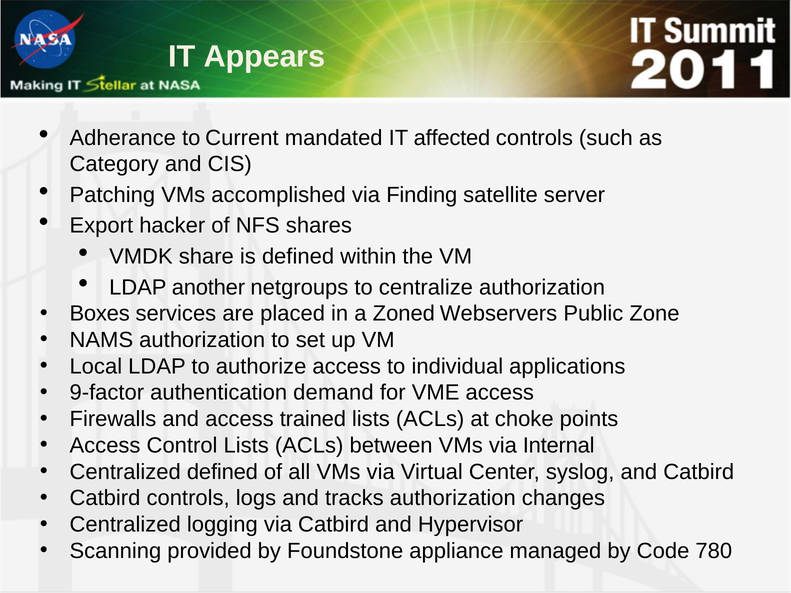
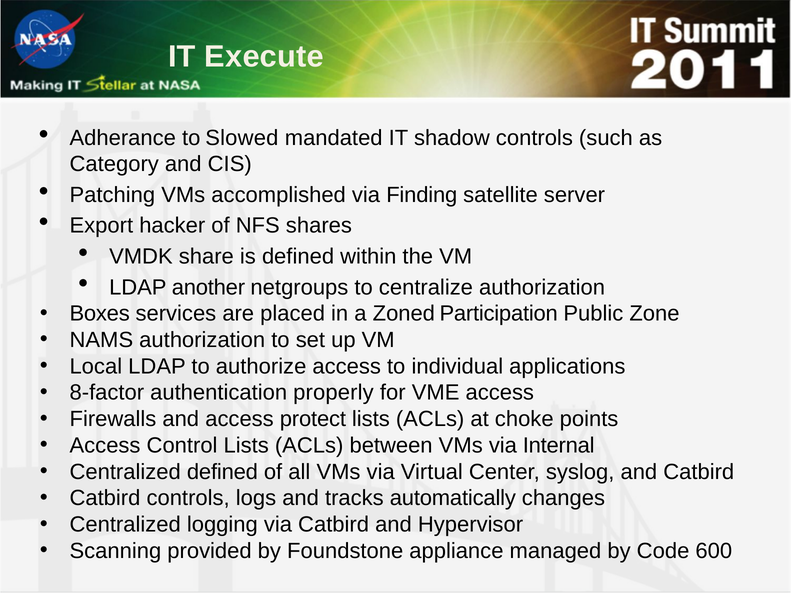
Appears: Appears -> Execute (264, 56)
Current: Current -> Slowed (242, 138)
affected: affected -> shadow (452, 138)
Webservers: Webservers -> Participation (499, 314)
9-factor: 9-factor -> 8-factor (107, 393)
demand: demand -> properly (333, 393)
trained: trained -> protect (313, 419)
tracks authorization: authorization -> automatically (453, 498)
780: 780 -> 600 (714, 551)
